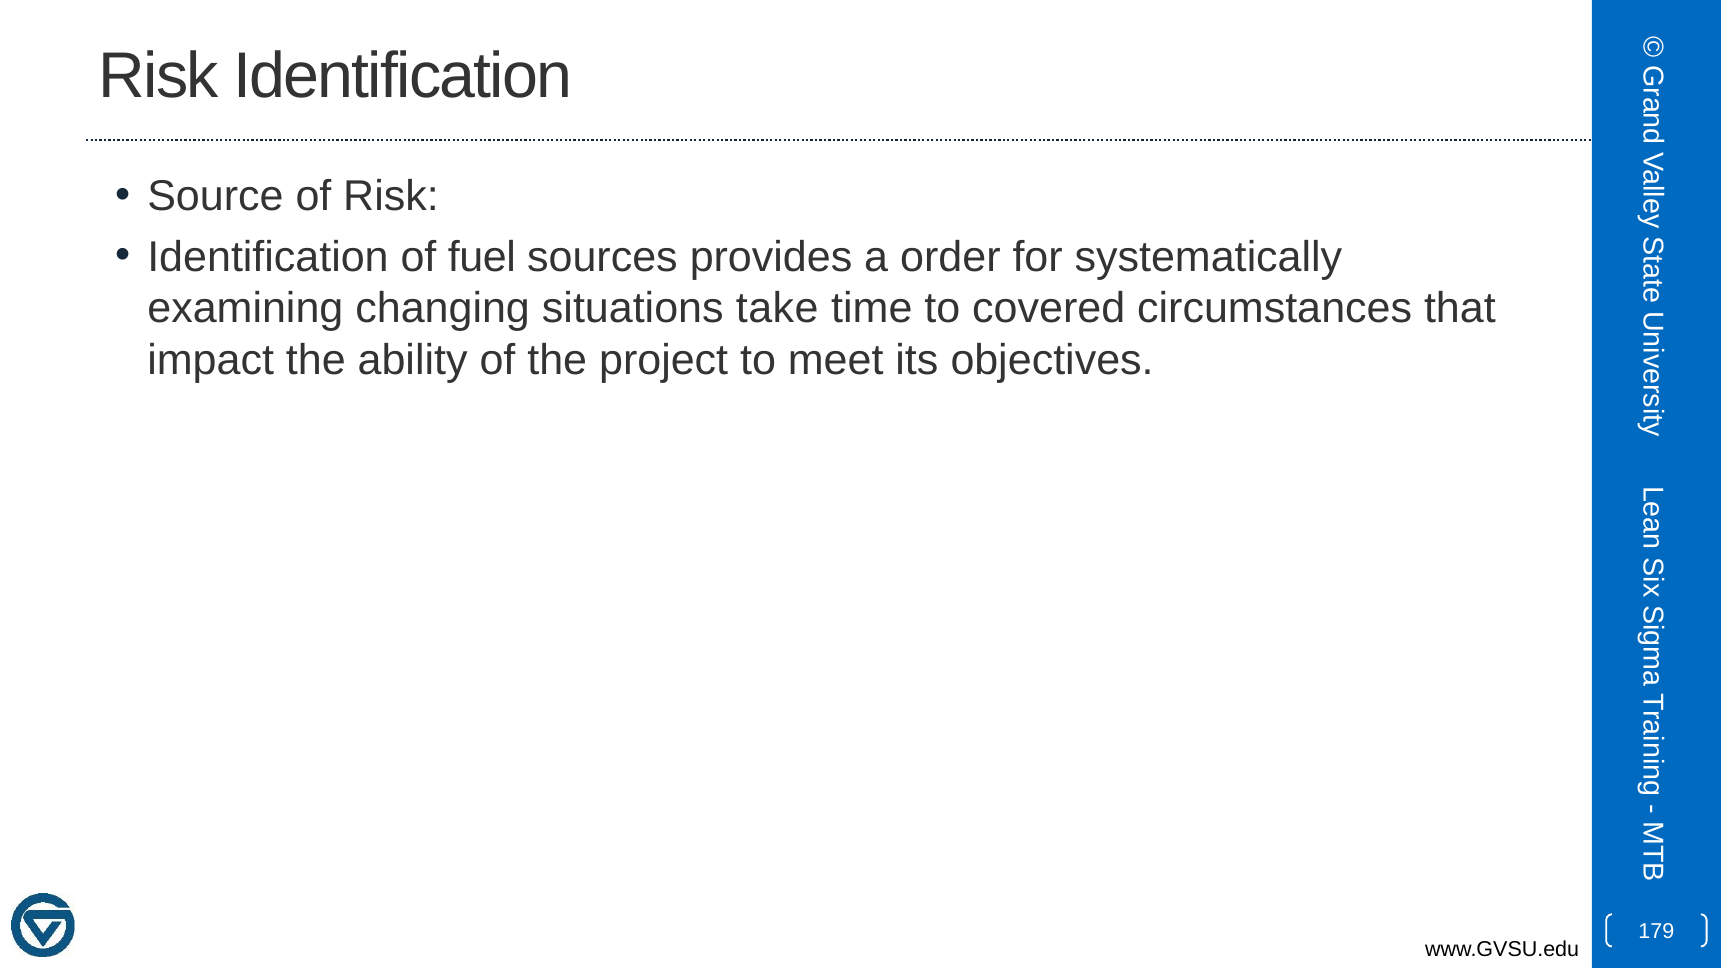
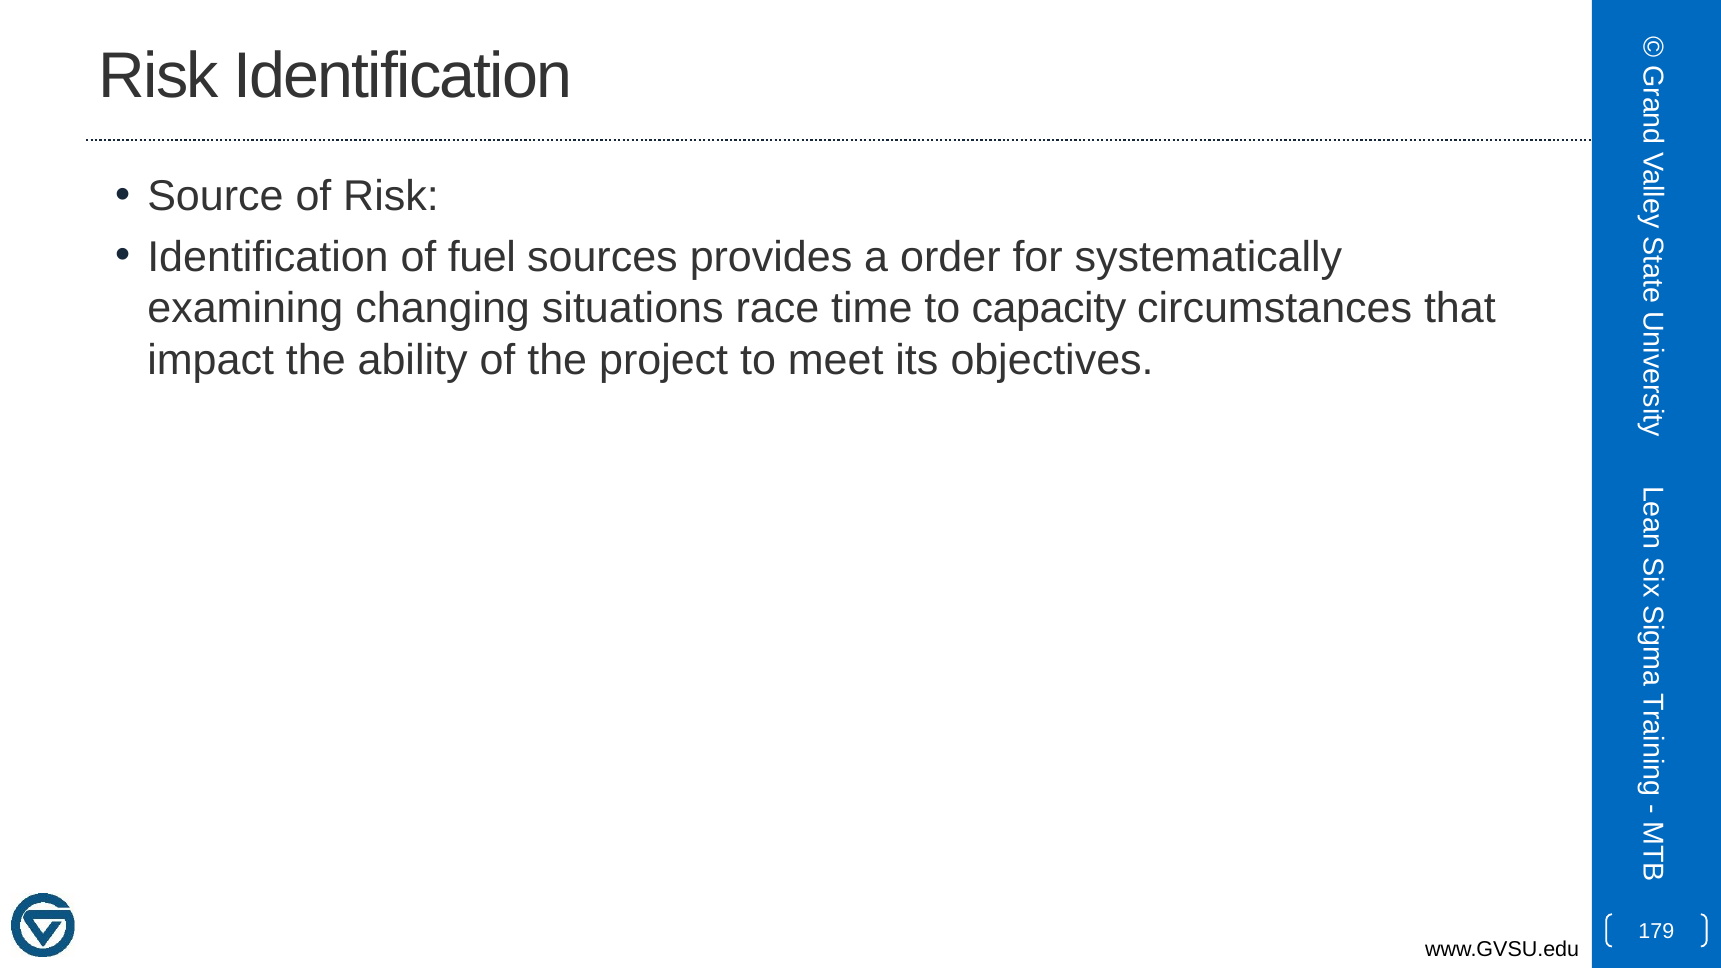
take: take -> race (777, 308)
covered: covered -> capacity (1049, 308)
